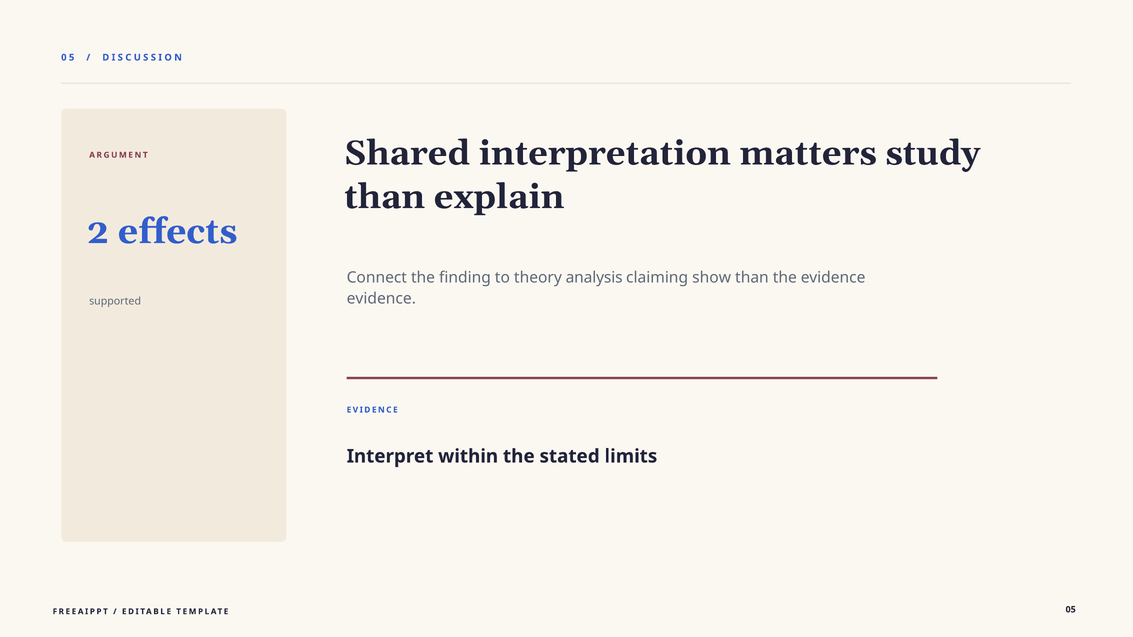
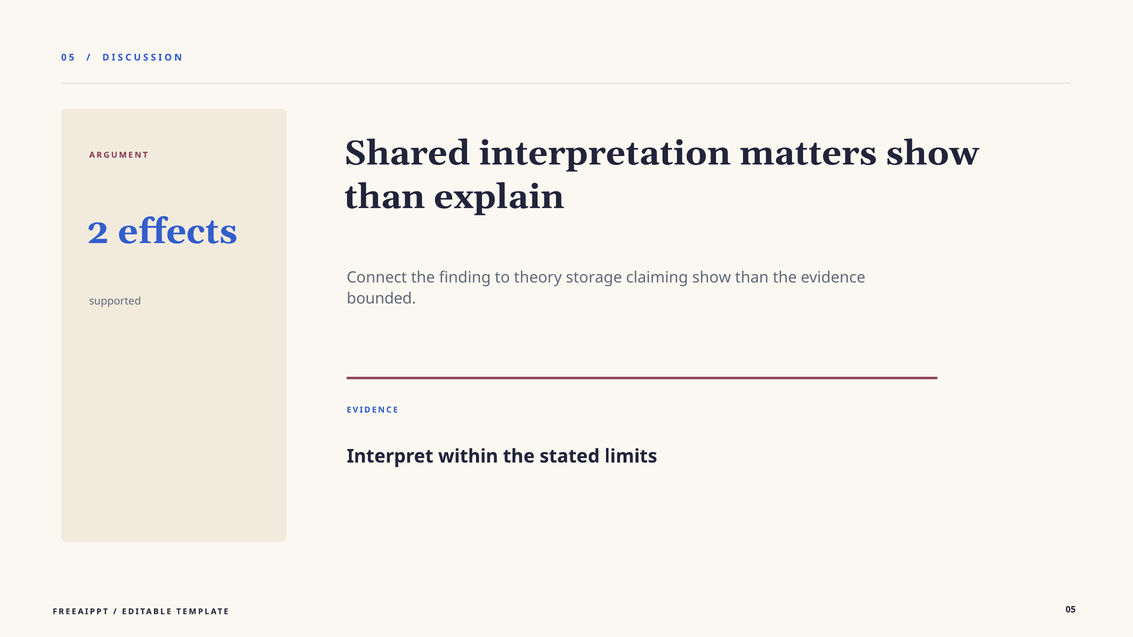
matters study: study -> show (932, 153)
analysis: analysis -> storage (594, 278)
evidence: evidence -> bounded (381, 299)
